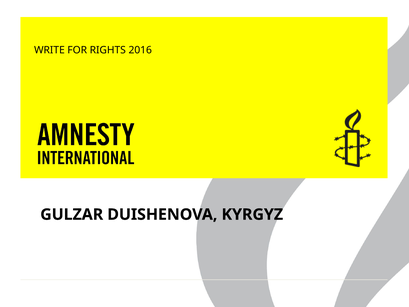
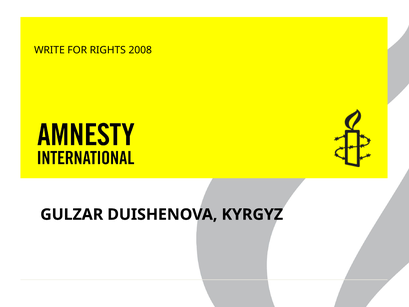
2016: 2016 -> 2008 (140, 50)
